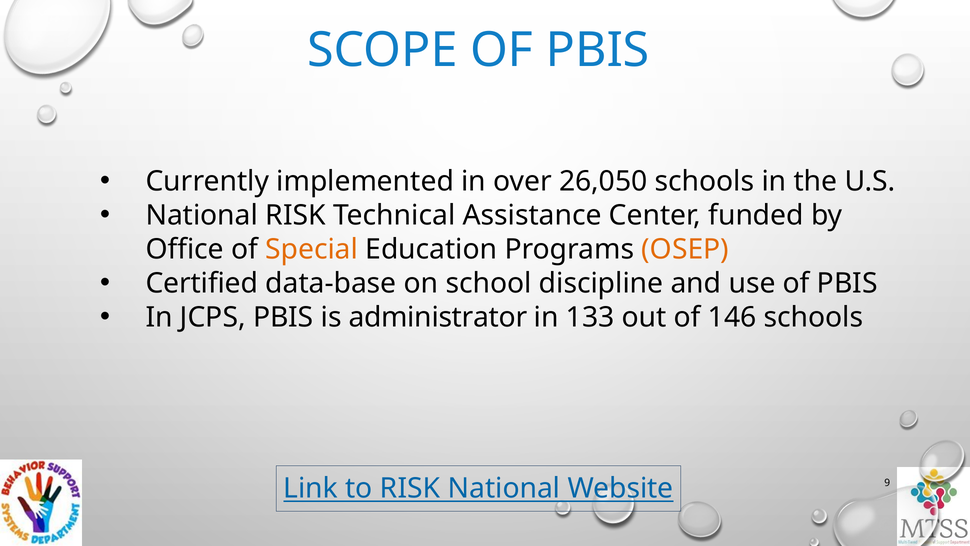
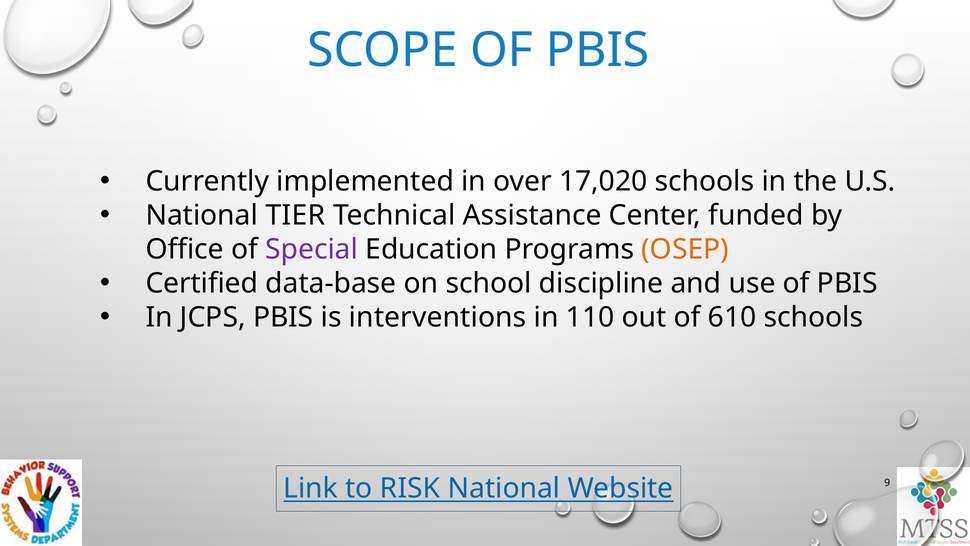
26,050: 26,050 -> 17,020 (603, 182)
National RISK: RISK -> TIER (296, 215)
Special colour: orange -> purple (312, 249)
administrator: administrator -> interventions (438, 317)
133: 133 -> 110 (590, 317)
146: 146 -> 610 (732, 317)
